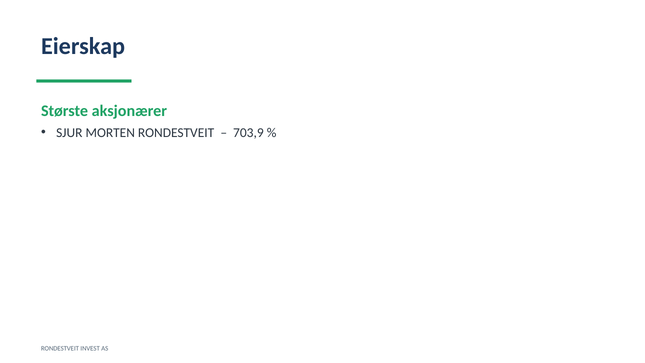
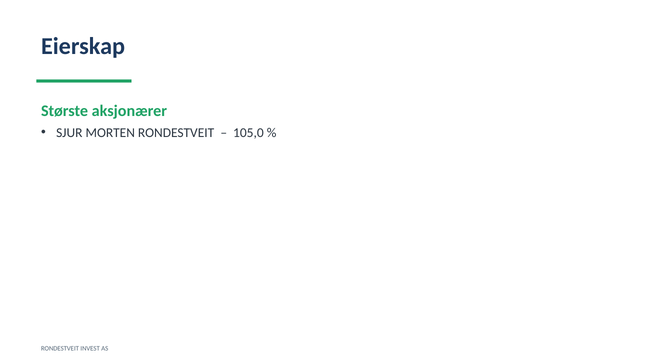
703,9: 703,9 -> 105,0 (248, 133)
